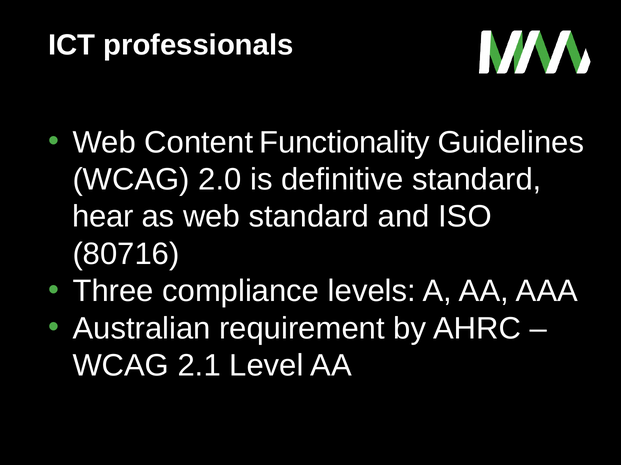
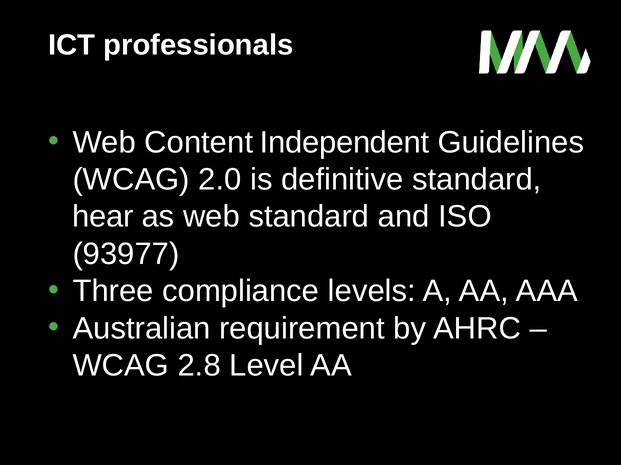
Functionality: Functionality -> Independent (345, 143)
80716: 80716 -> 93977 (126, 254)
2.1: 2.1 -> 2.8 (199, 366)
